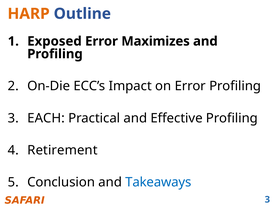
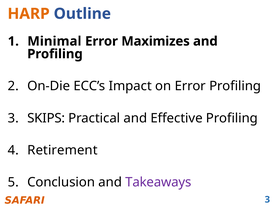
Exposed: Exposed -> Minimal (54, 41)
EACH: EACH -> SKIPS (46, 118)
Takeaways colour: blue -> purple (158, 183)
